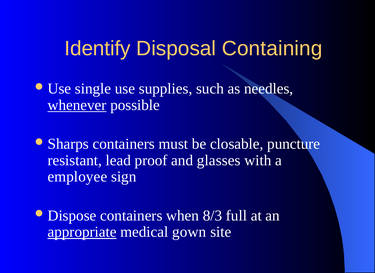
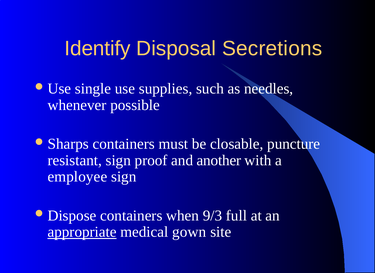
Containing: Containing -> Secretions (272, 48)
whenever underline: present -> none (77, 105)
resistant lead: lead -> sign (118, 160)
glasses: glasses -> another (219, 160)
8/3: 8/3 -> 9/3 (213, 215)
